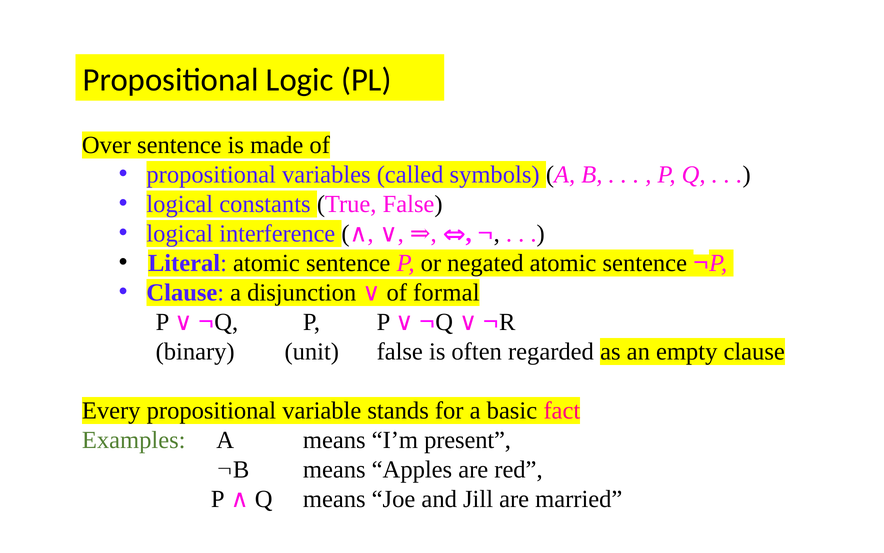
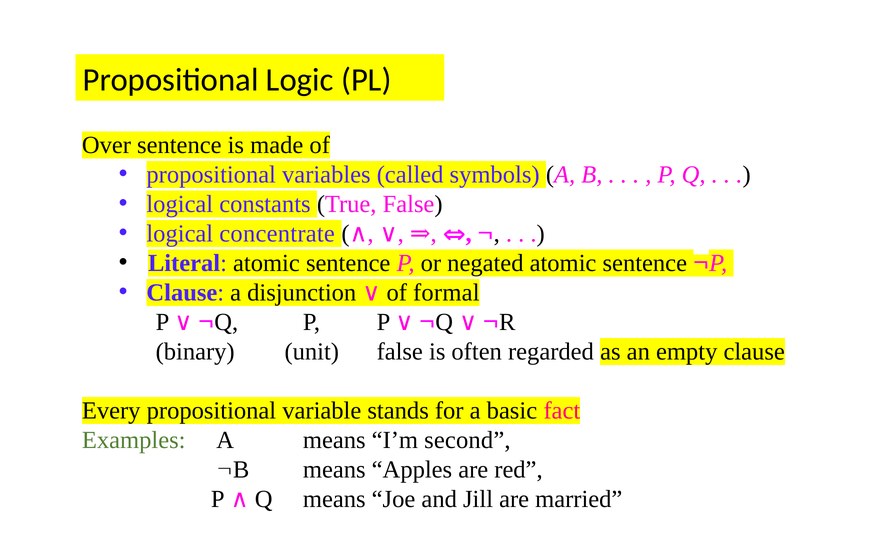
interference: interference -> concentrate (277, 233)
present: present -> second (467, 440)
